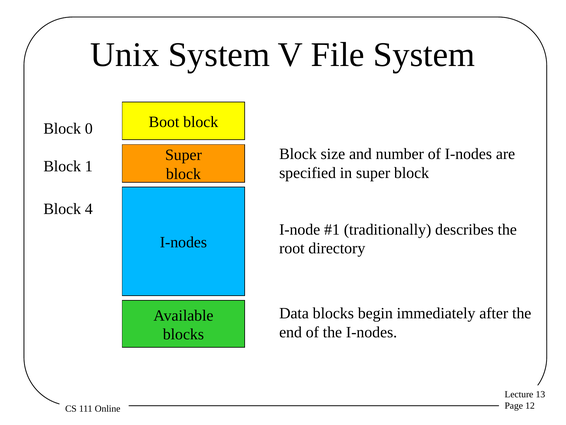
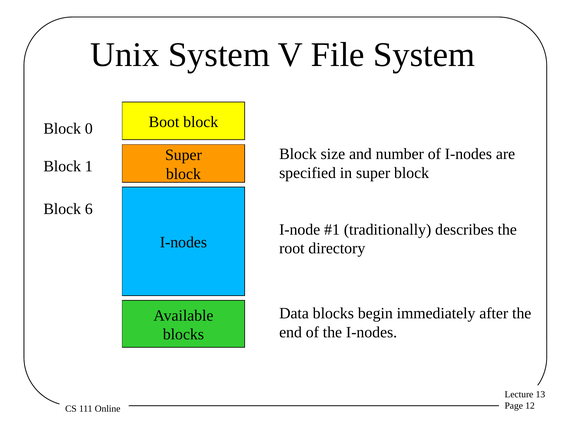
4: 4 -> 6 (89, 209)
